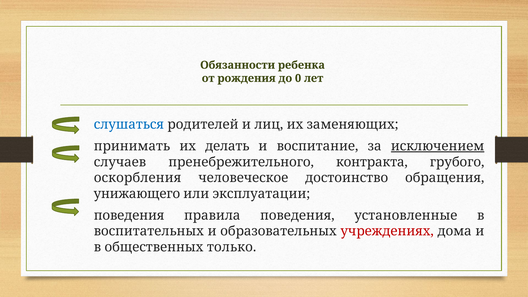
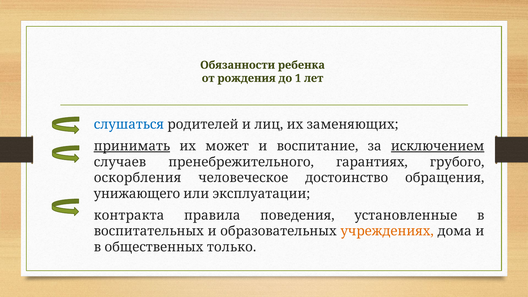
0: 0 -> 1 (298, 78)
принимать underline: none -> present (132, 146)
делать: делать -> может (227, 146)
контракта: контракта -> гарантиях (372, 162)
поведения: поведения -> контракта (129, 215)
учреждениях colour: red -> orange (387, 231)
